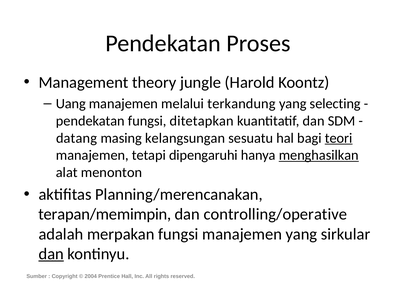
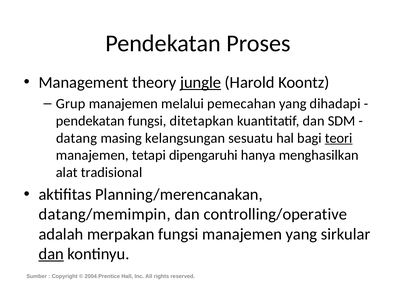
jungle underline: none -> present (201, 82)
Uang: Uang -> Grup (71, 104)
terkandung: terkandung -> pemecahan (242, 104)
selecting: selecting -> dihadapi (335, 104)
menghasilkan underline: present -> none (319, 155)
menonton: menonton -> tradisional (112, 172)
terapan/memimpin: terapan/memimpin -> datang/memimpin (105, 214)
